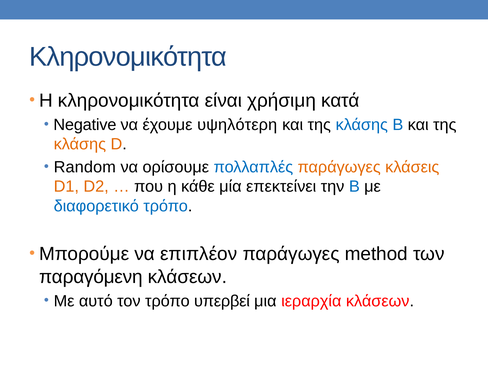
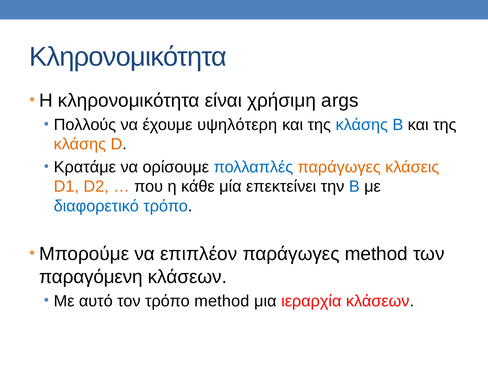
κατά: κατά -> args (340, 101)
Negative: Negative -> Πολλούς (85, 125)
Random: Random -> Κρατάμε (85, 167)
τρόπο υπερβεί: υπερβεί -> method (222, 301)
